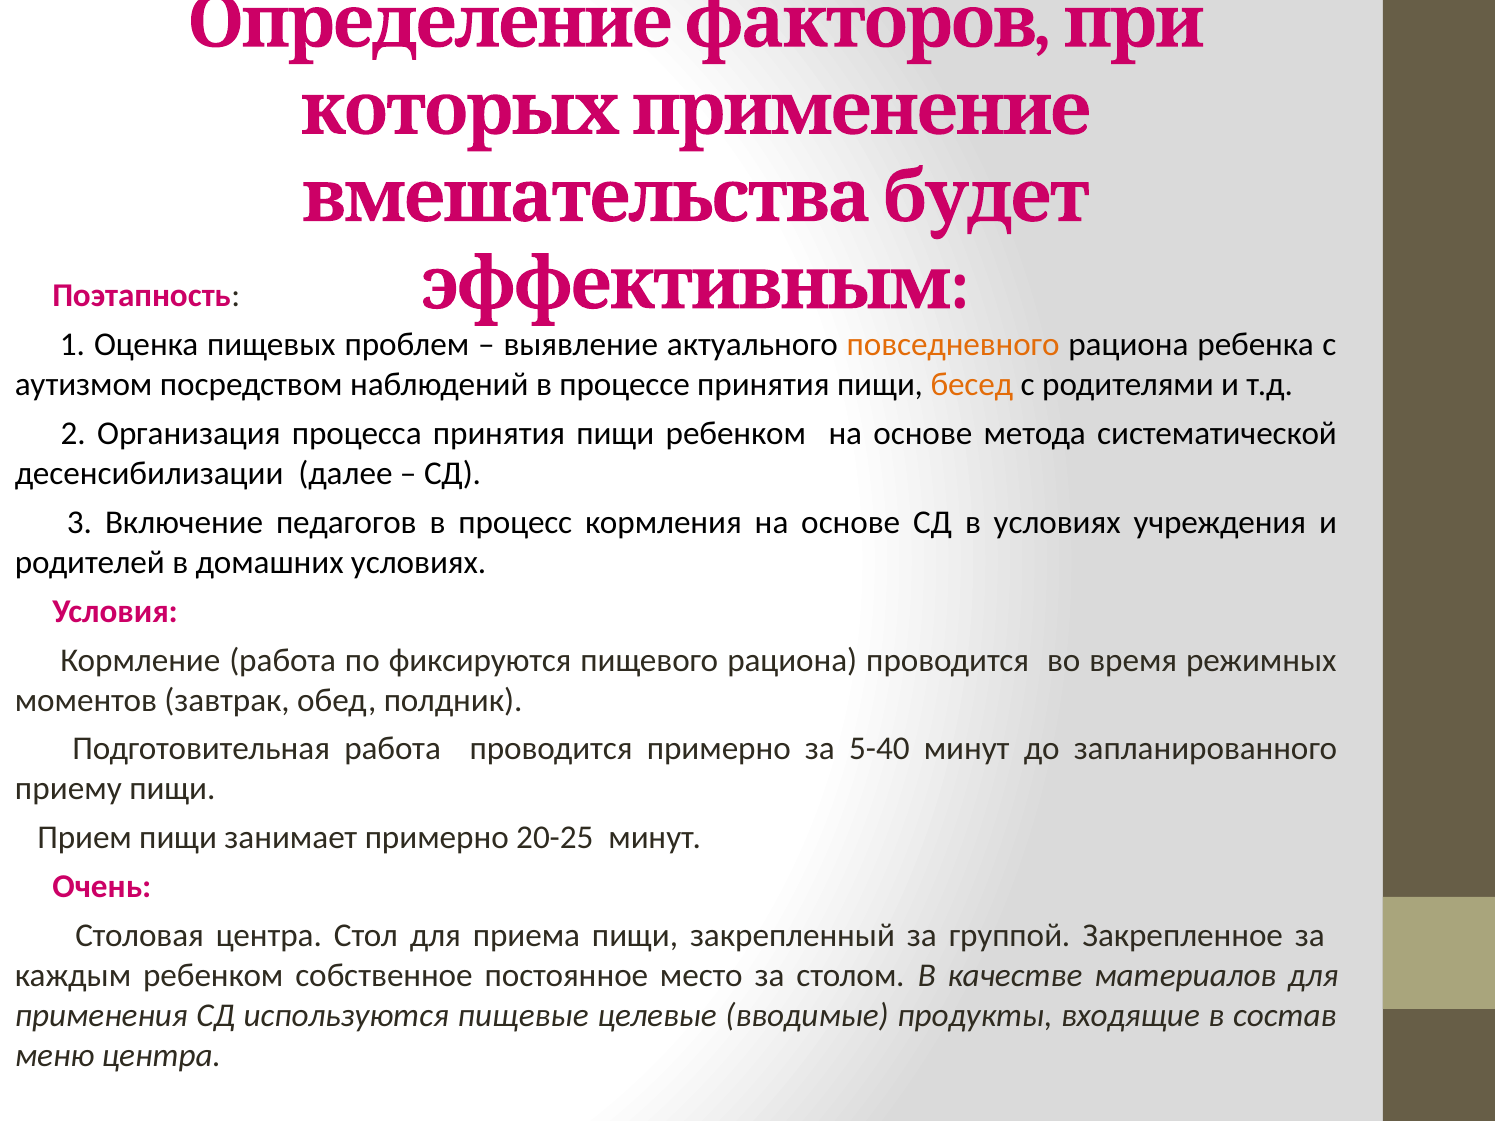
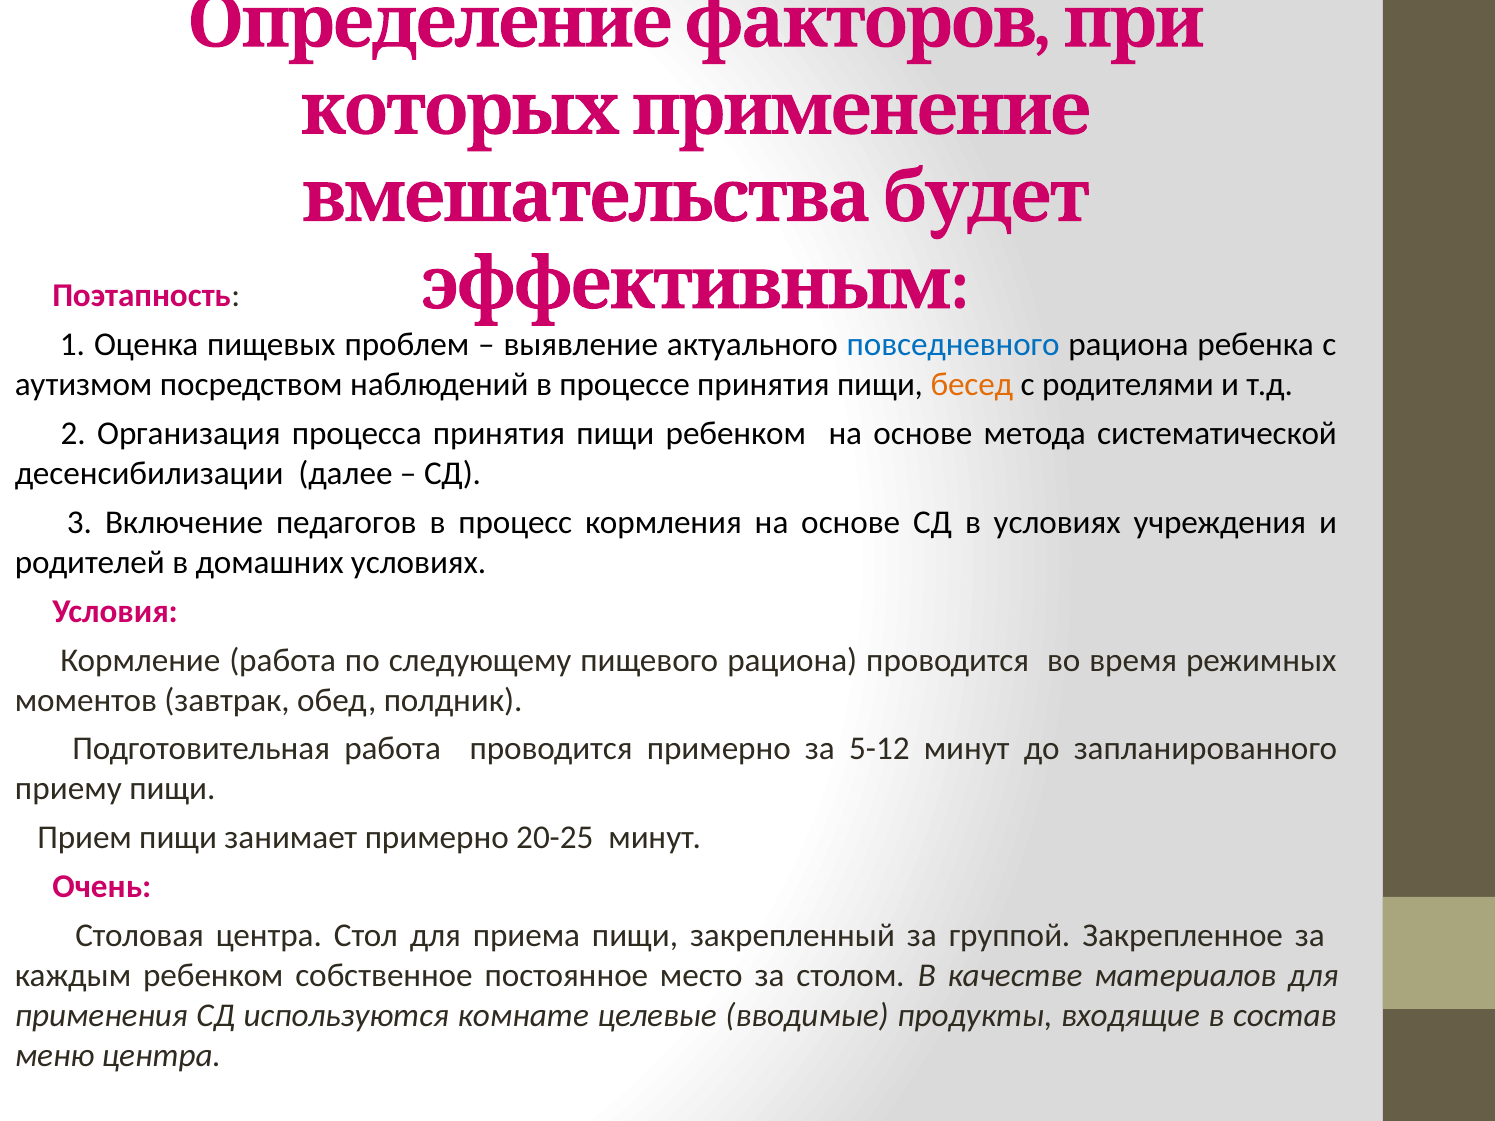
повседневного colour: orange -> blue (953, 345)
фиксируются: фиксируются -> следующему (480, 660)
5-40: 5-40 -> 5-12 (879, 749)
пищевые: пищевые -> комнате (523, 1016)
